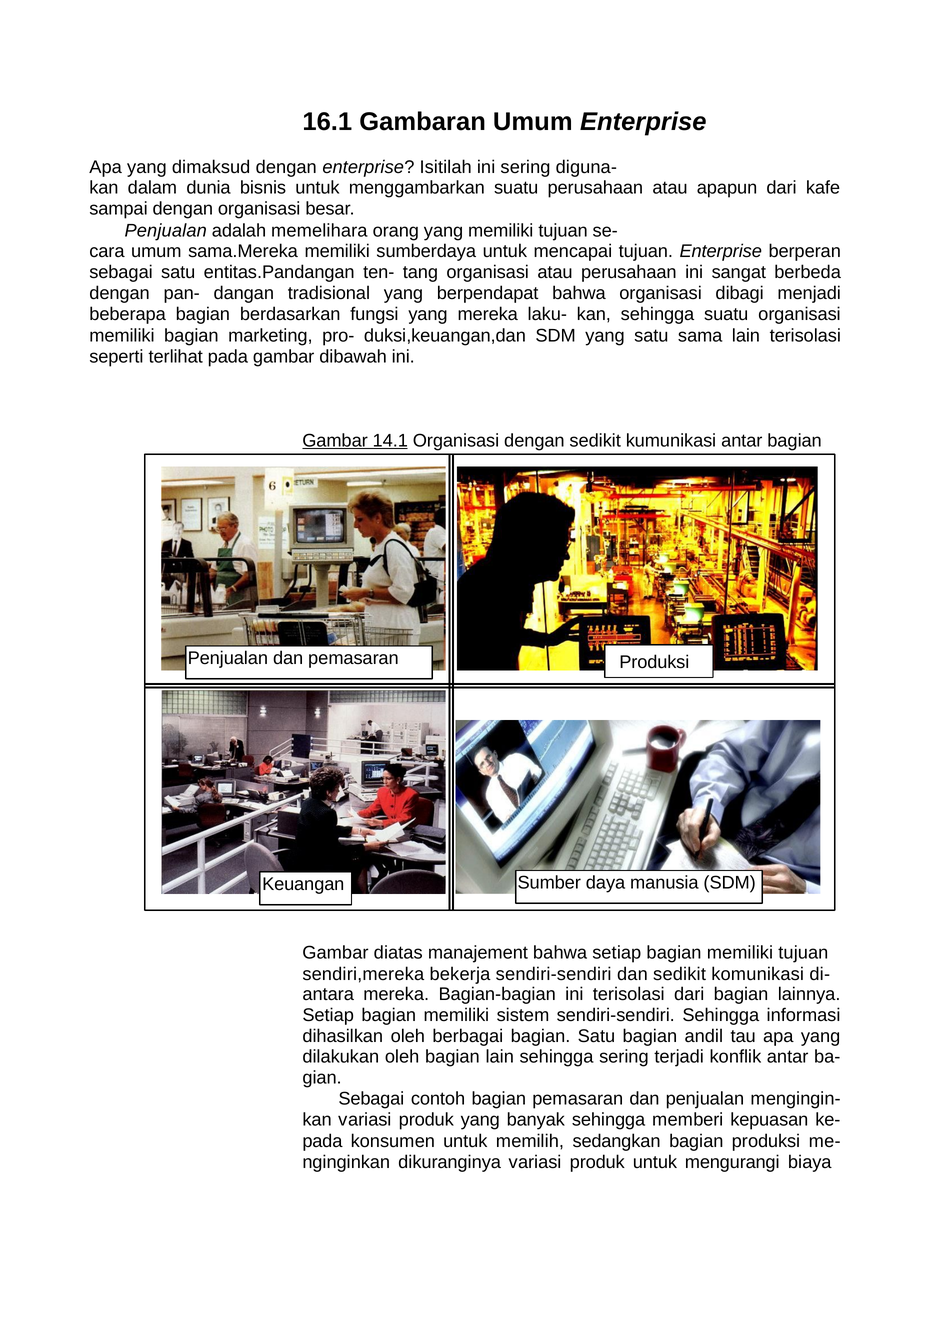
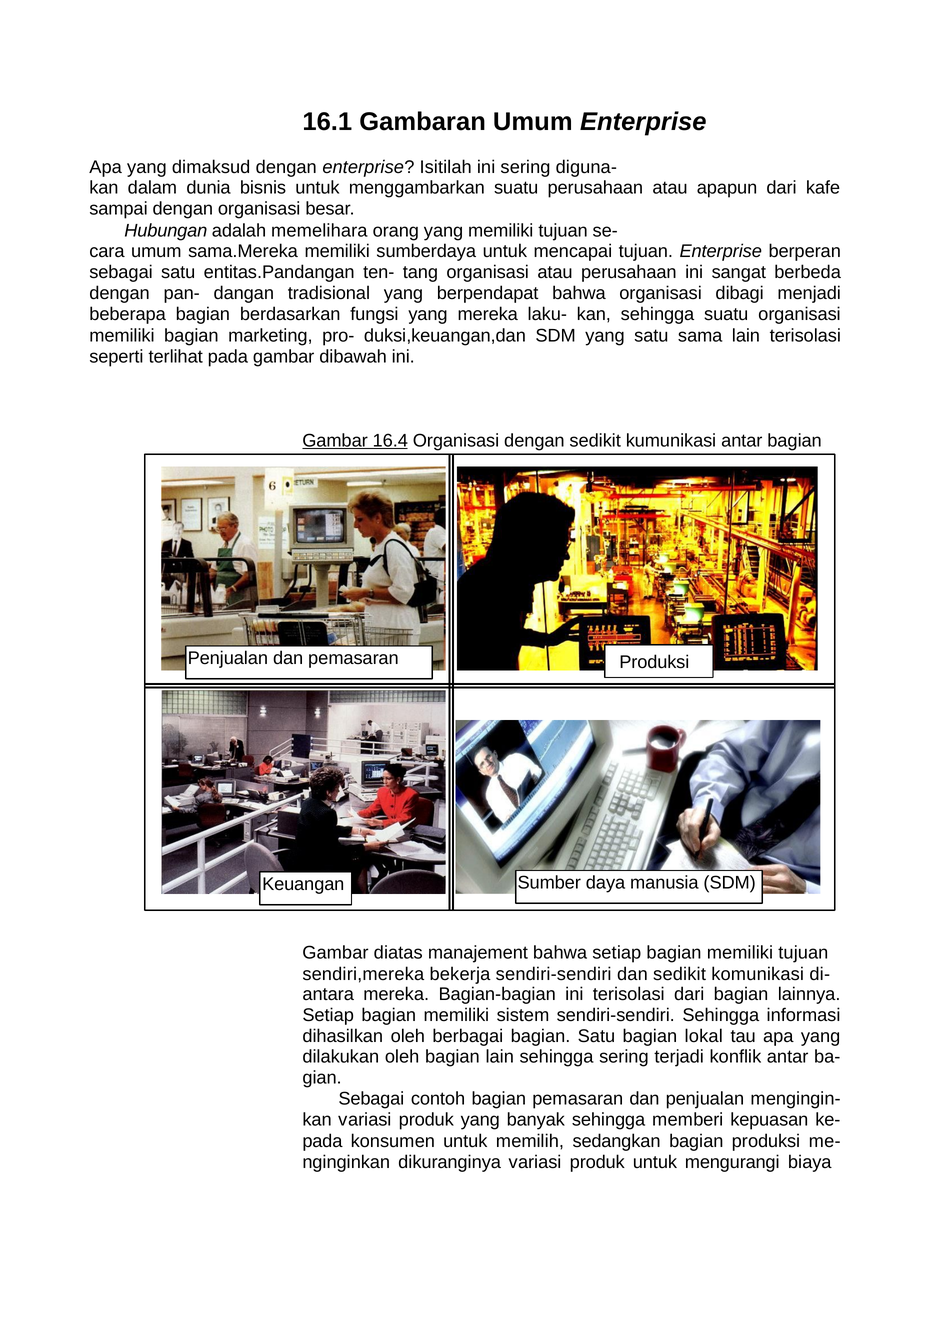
Penjualan: Penjualan -> Hubungan (166, 231)
14.1: 14.1 -> 16.4 (390, 440)
andil: andil -> lokal (704, 1036)
